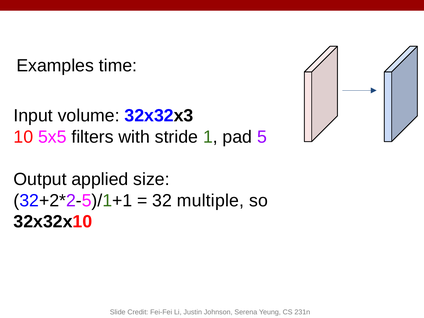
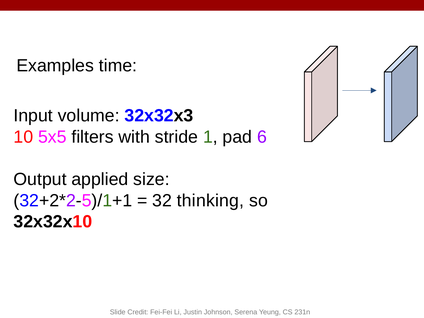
5: 5 -> 6 (262, 137)
multiple: multiple -> thinking (210, 201)
